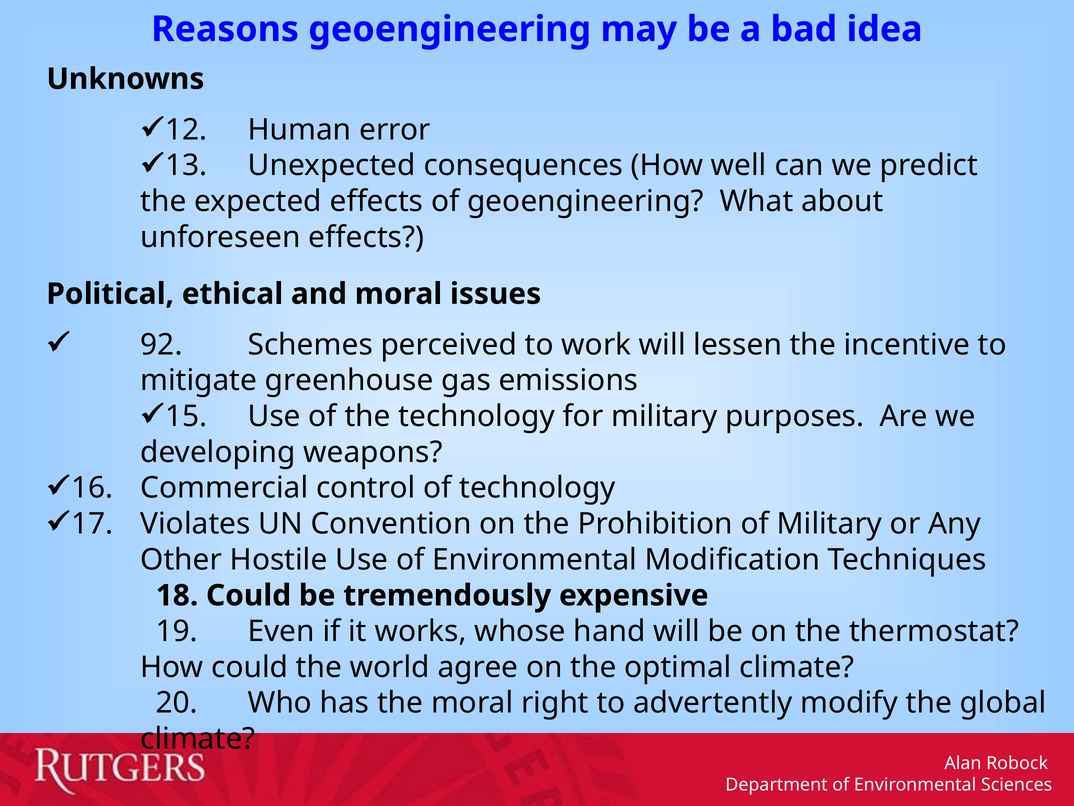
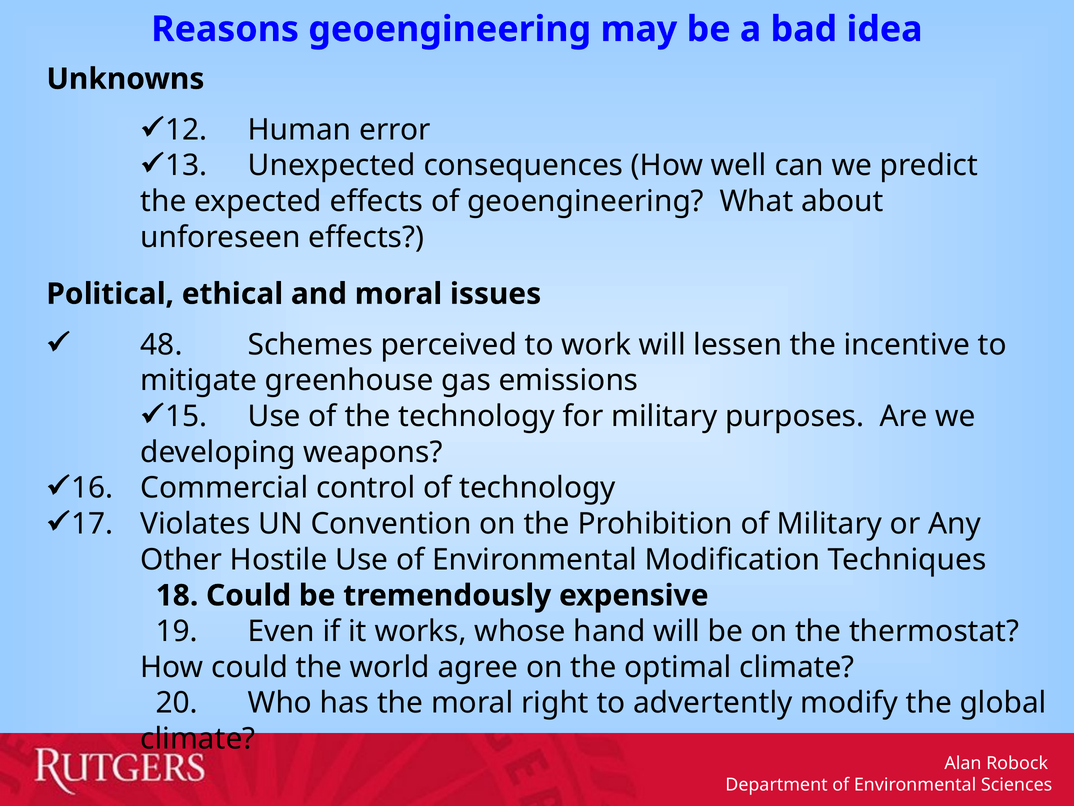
92: 92 -> 48 (161, 344)
